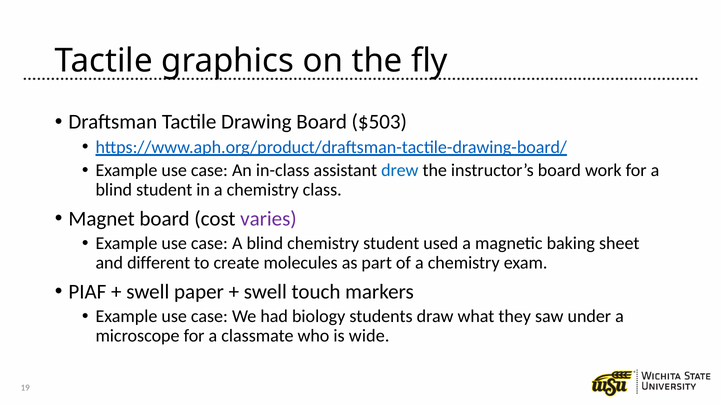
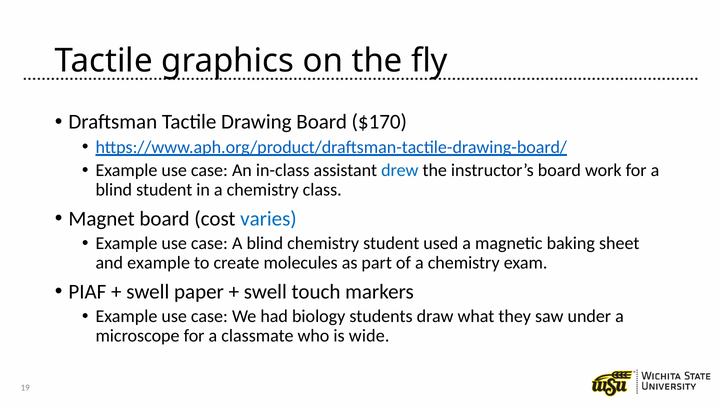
$503: $503 -> $170 (379, 122)
varies colour: purple -> blue (268, 218)
and different: different -> example (159, 263)
